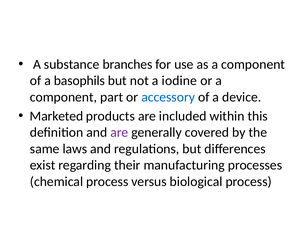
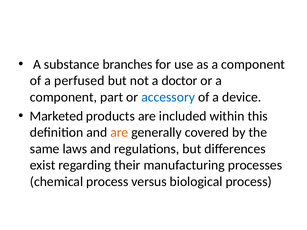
basophils: basophils -> perfused (79, 81)
iodine: iodine -> doctor (179, 81)
are colour: purple -> orange (119, 133)
